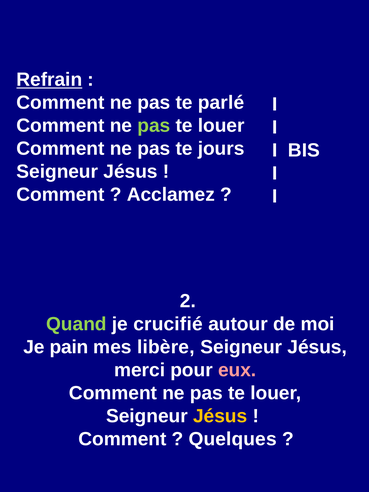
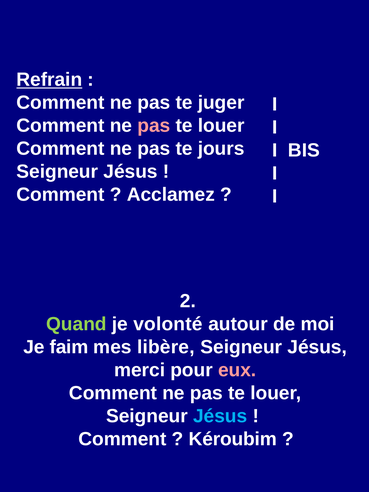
parlé: parlé -> juger (221, 103)
pas colour: light green -> pink (154, 126)
crucifié: crucifié -> volonté (168, 324)
pain: pain -> faim (69, 347)
Jésus colour: yellow -> light blue (220, 416)
Quelques: Quelques -> Kéroubim (233, 439)
